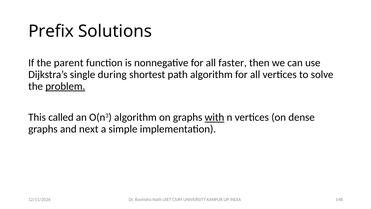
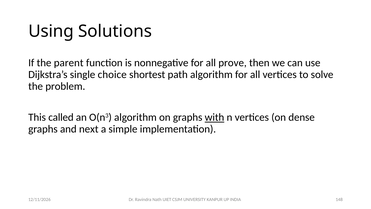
Prefix: Prefix -> Using (51, 31)
faster: faster -> prove (233, 63)
during: during -> choice (112, 74)
problem underline: present -> none (65, 86)
